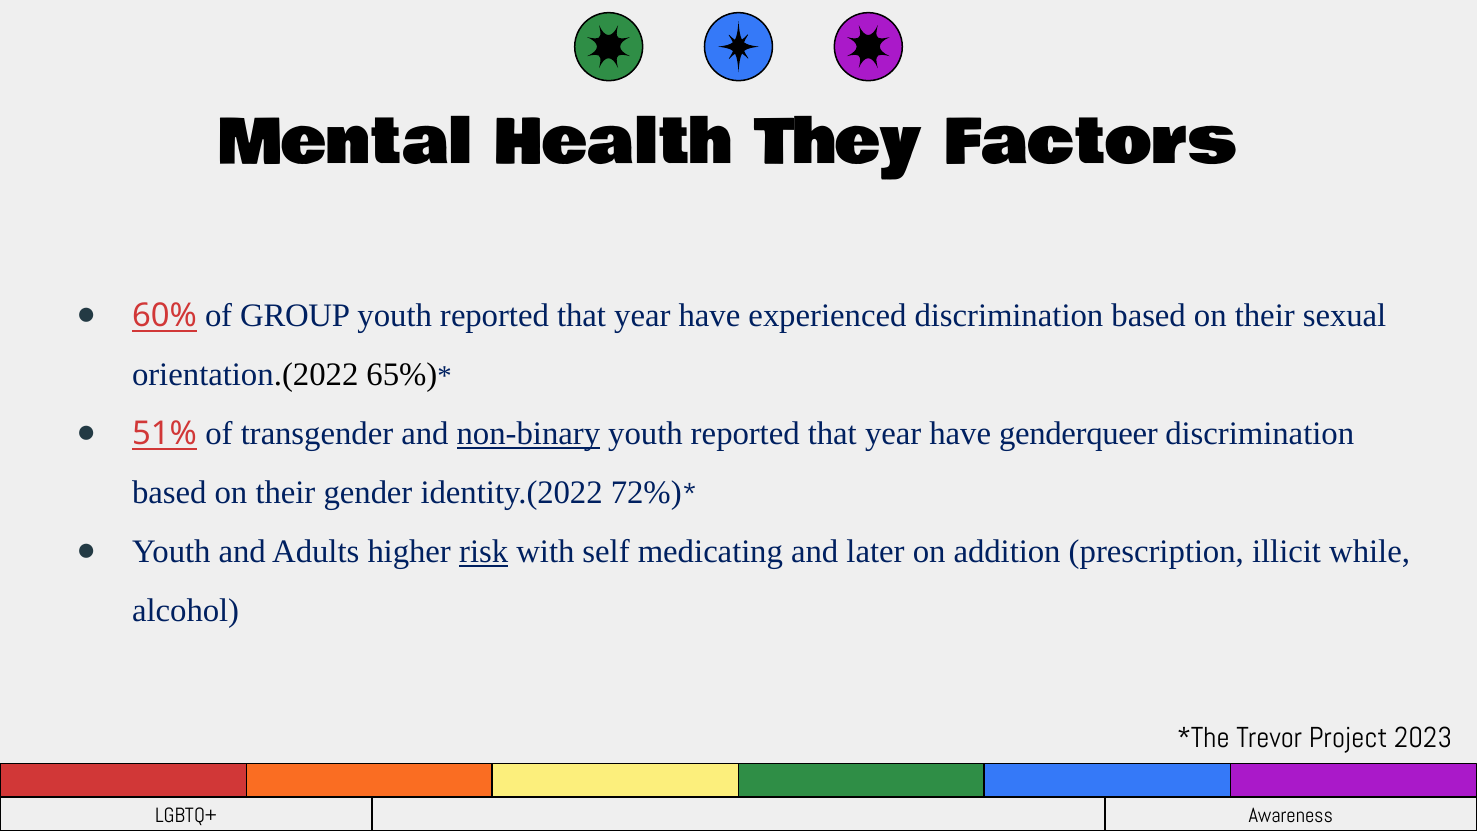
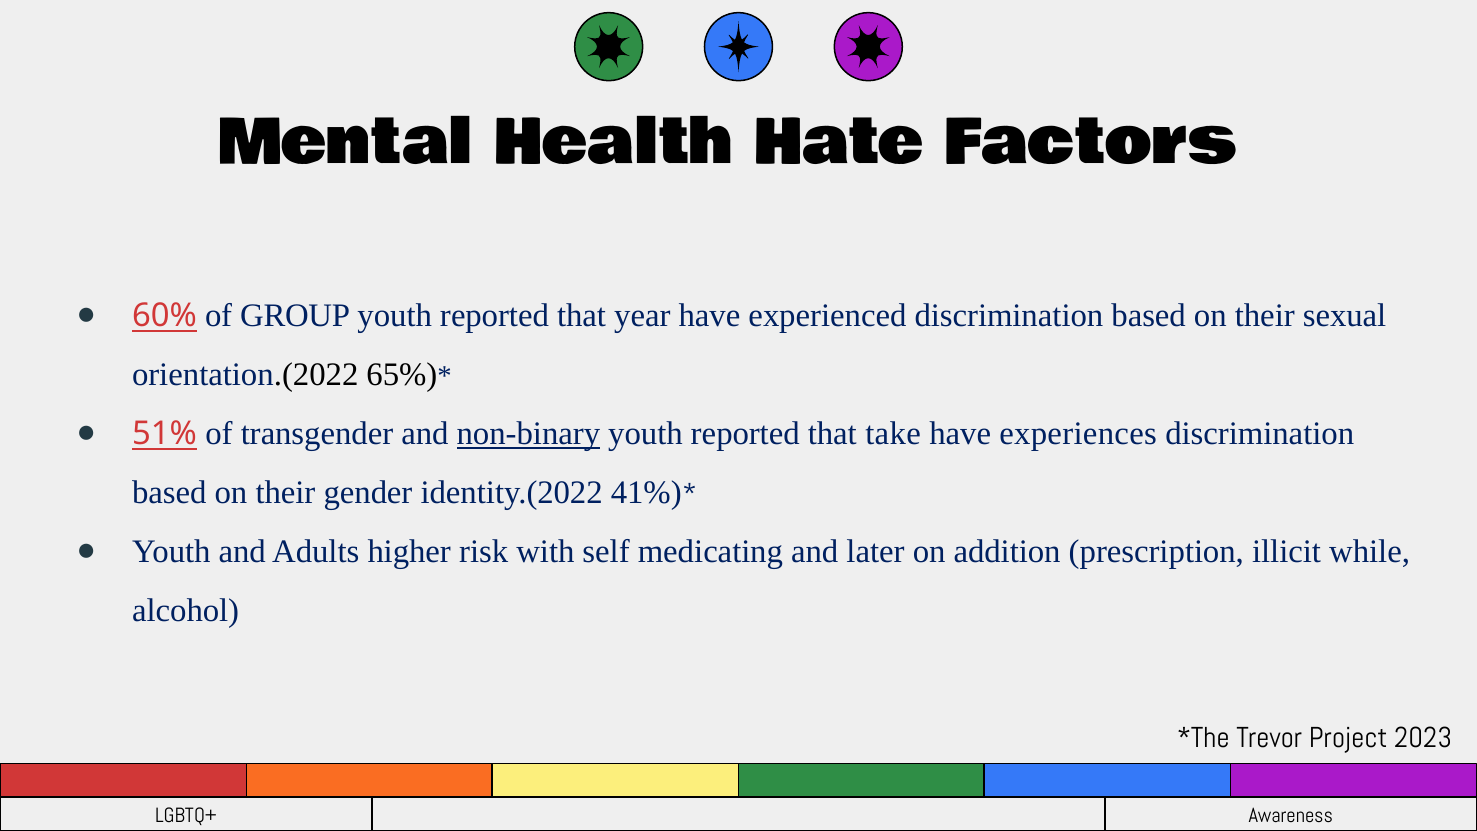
They: They -> Hate (838, 143)
year: year -> take (893, 434)
genderqueer: genderqueer -> experiences (1078, 434)
72%: 72% -> 41% (646, 493)
risk underline: present -> none (484, 552)
